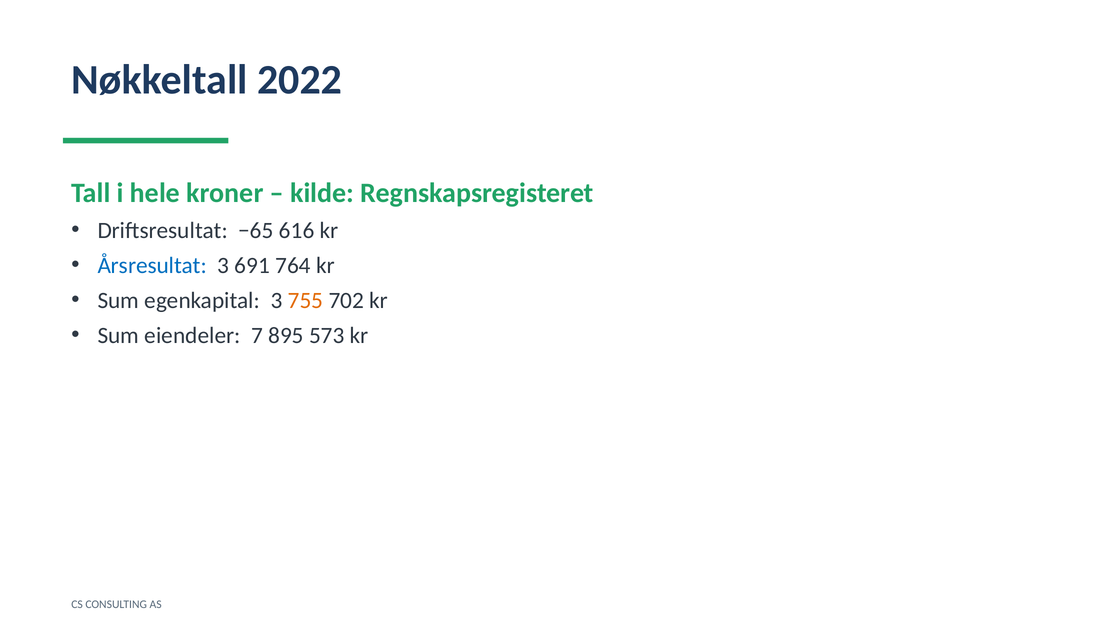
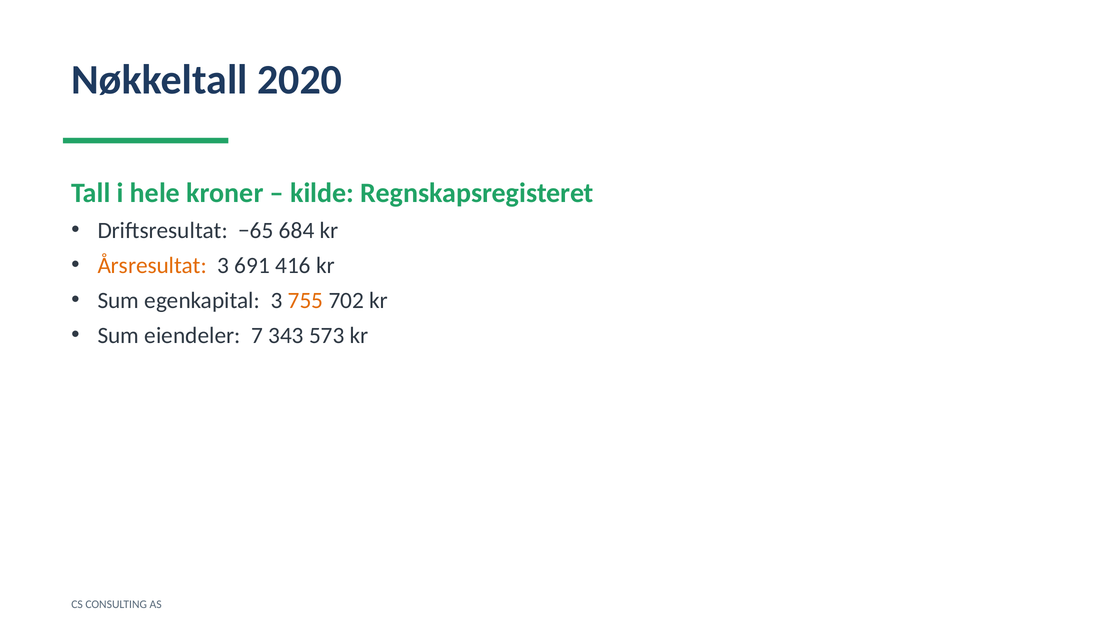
2022: 2022 -> 2020 (300, 80)
616: 616 -> 684 (297, 230)
Årsresultat colour: blue -> orange (152, 265)
764: 764 -> 416 (293, 265)
895: 895 -> 343 (286, 335)
